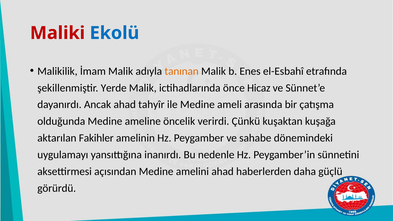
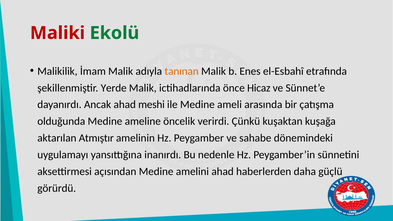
Ekolü colour: blue -> green (114, 33)
tahyîr: tahyîr -> meshi (151, 105)
Fakihler: Fakihler -> Atmıştır (96, 138)
